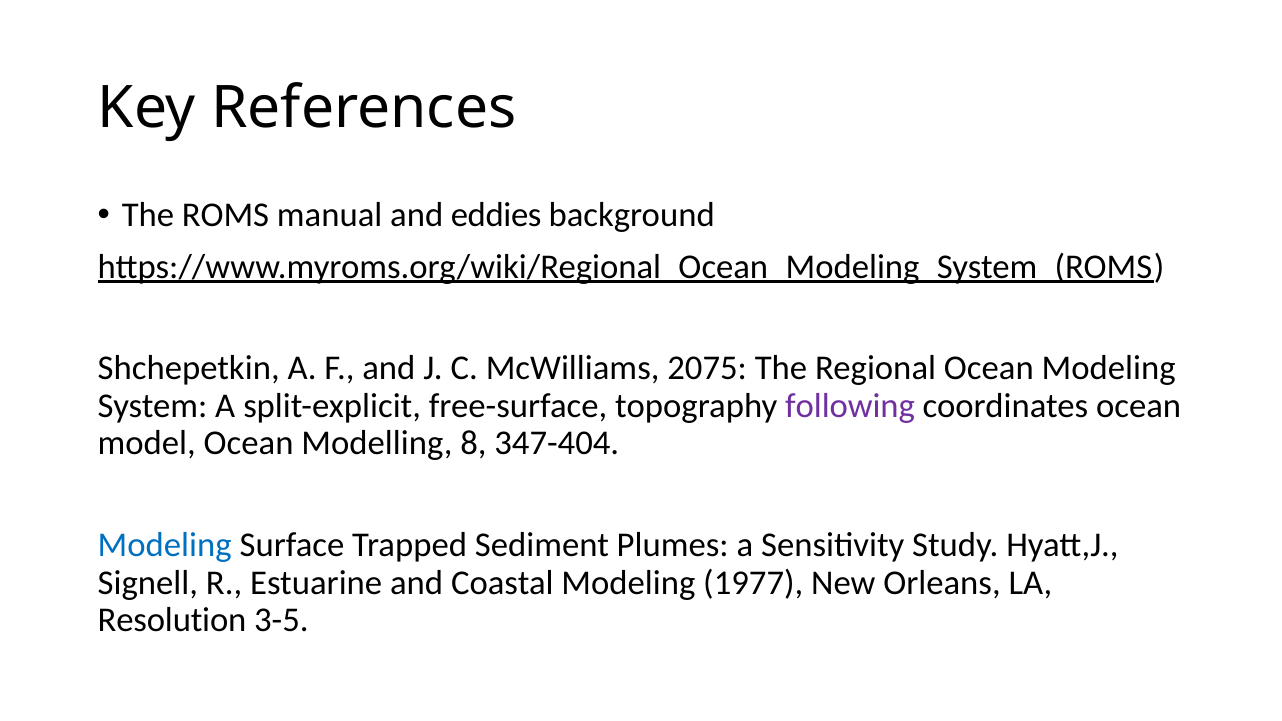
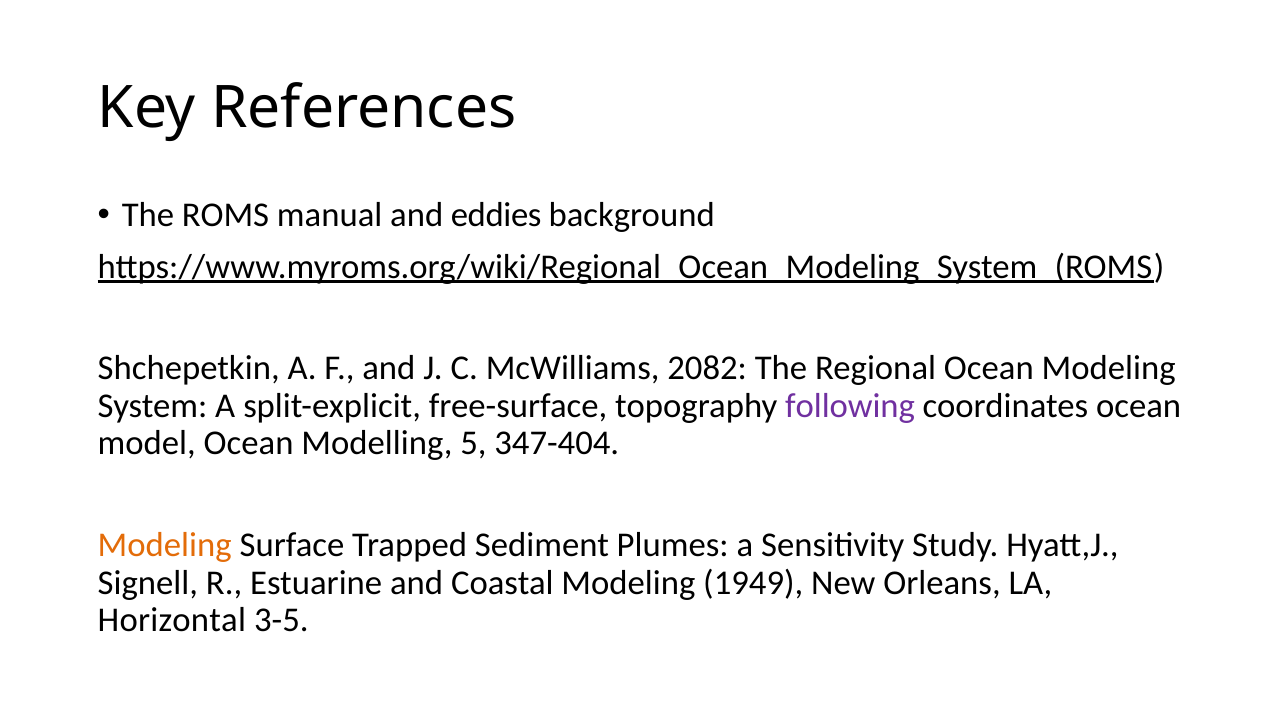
2075: 2075 -> 2082 (707, 369)
8: 8 -> 5 (473, 444)
Modeling colour: blue -> orange (165, 545)
1977: 1977 -> 1949 (753, 583)
Resolution: Resolution -> Horizontal (172, 620)
